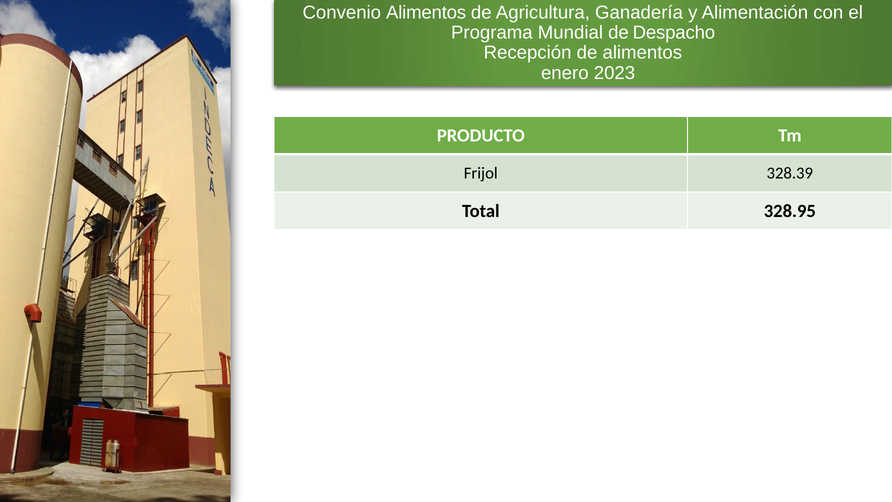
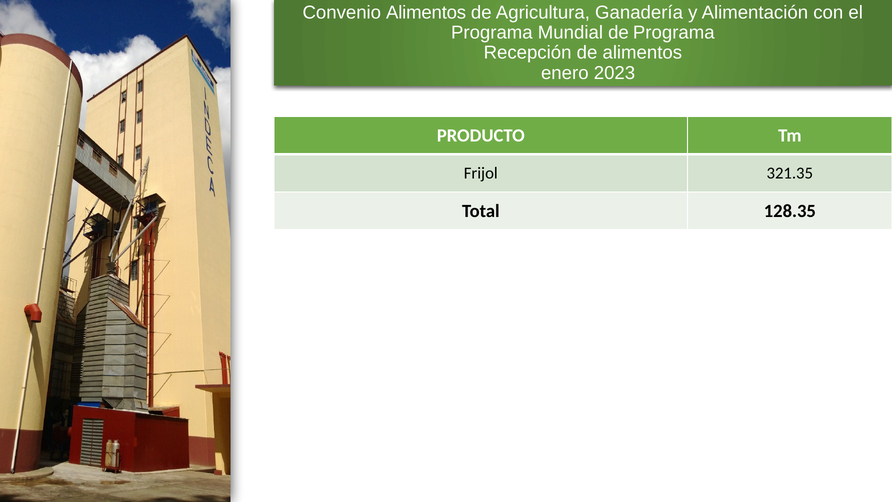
de Despacho: Despacho -> Programa (674, 33)
328.39: 328.39 -> 321.35 (790, 173)
328.95: 328.95 -> 128.35 (790, 211)
